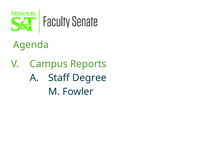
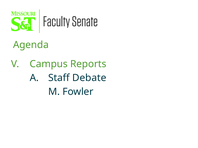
Degree: Degree -> Debate (89, 78)
